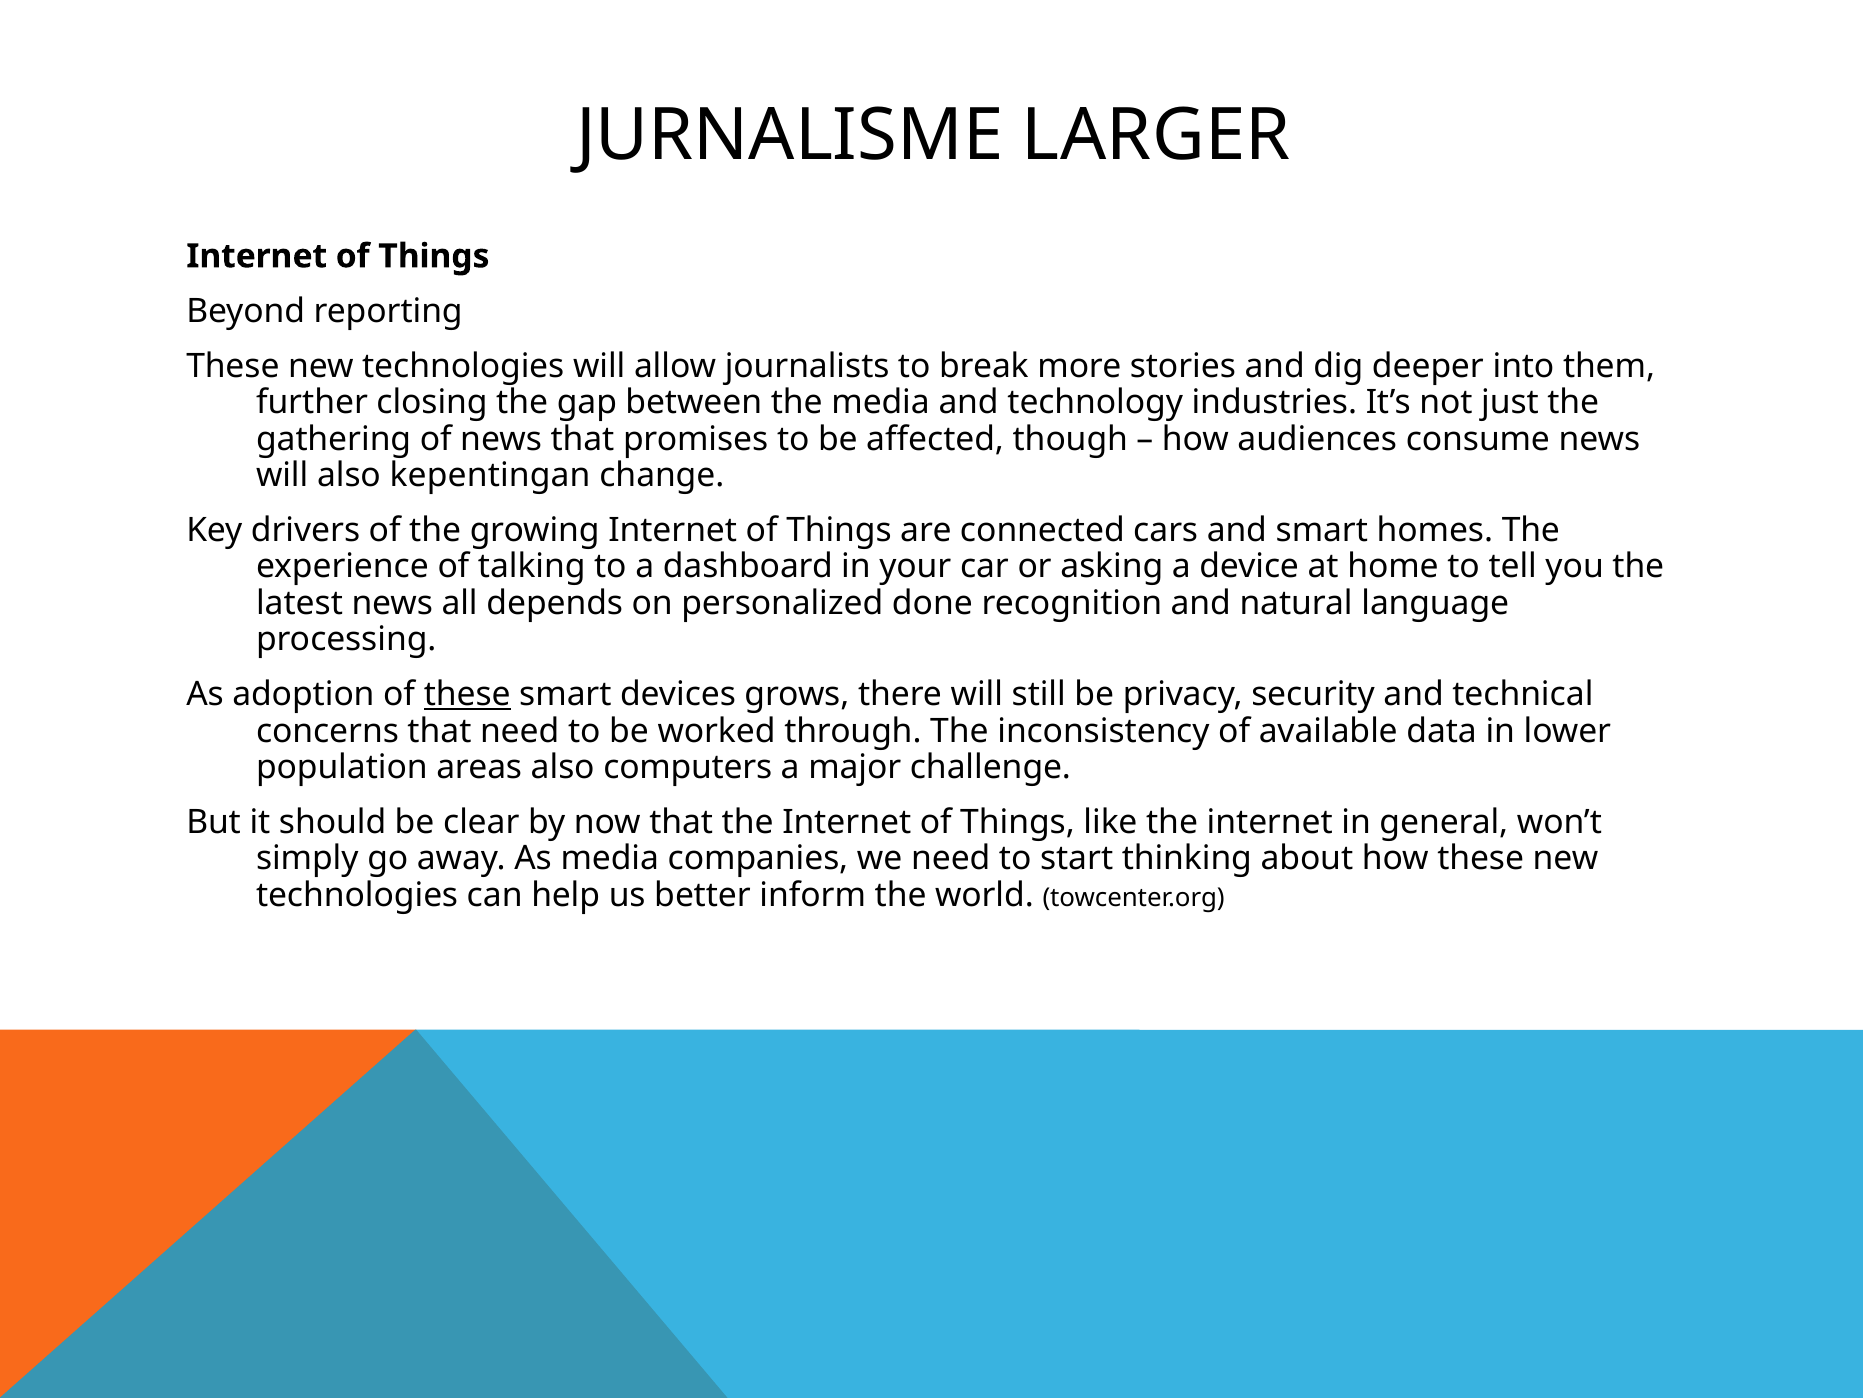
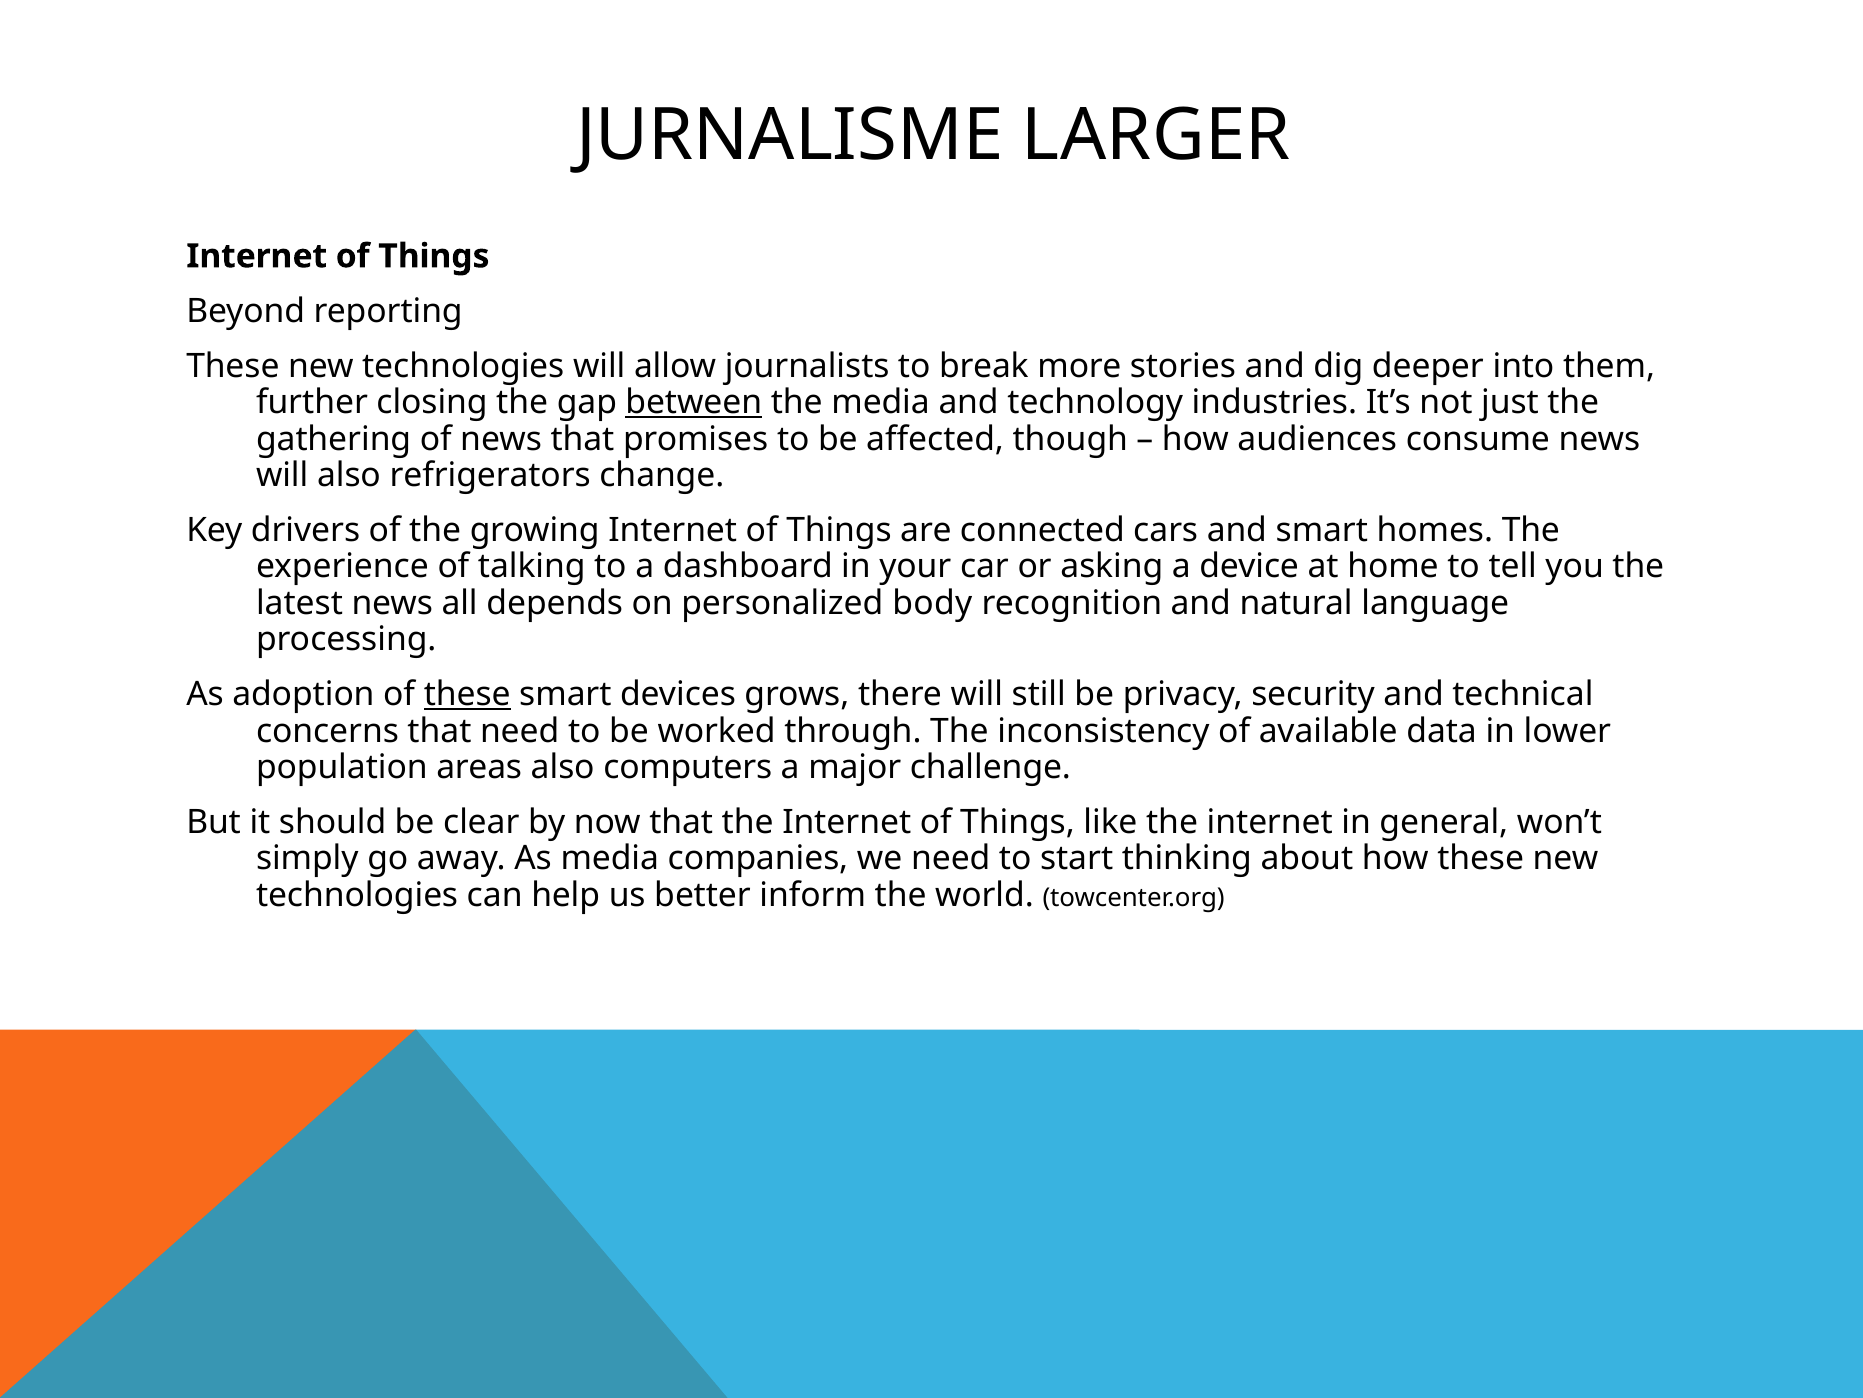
between underline: none -> present (694, 402)
kepentingan: kepentingan -> refrigerators (490, 475)
done: done -> body (932, 603)
